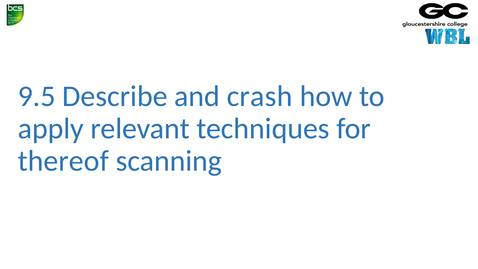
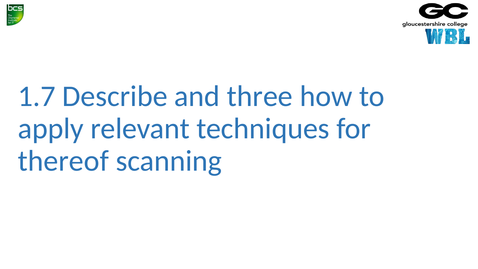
9.5: 9.5 -> 1.7 (37, 96)
crash: crash -> three (260, 96)
